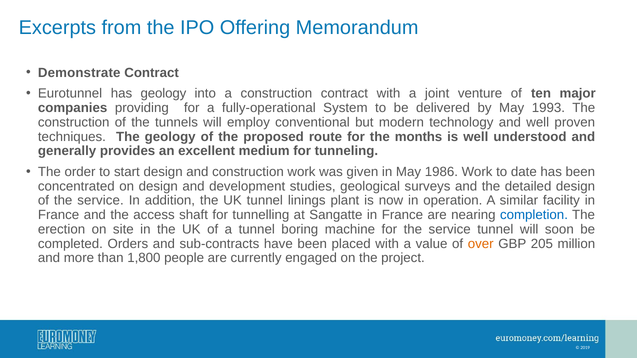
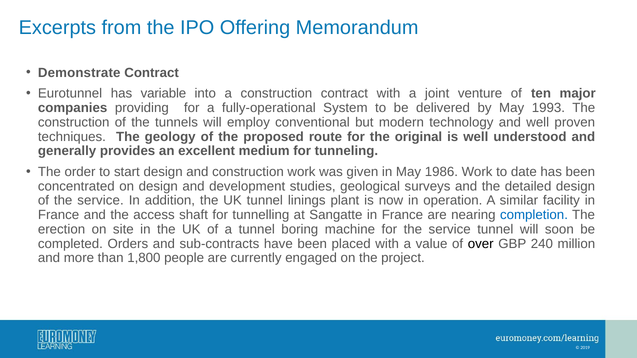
has geology: geology -> variable (163, 94)
months: months -> original (419, 137)
over colour: orange -> black (481, 244)
205: 205 -> 240 (542, 244)
